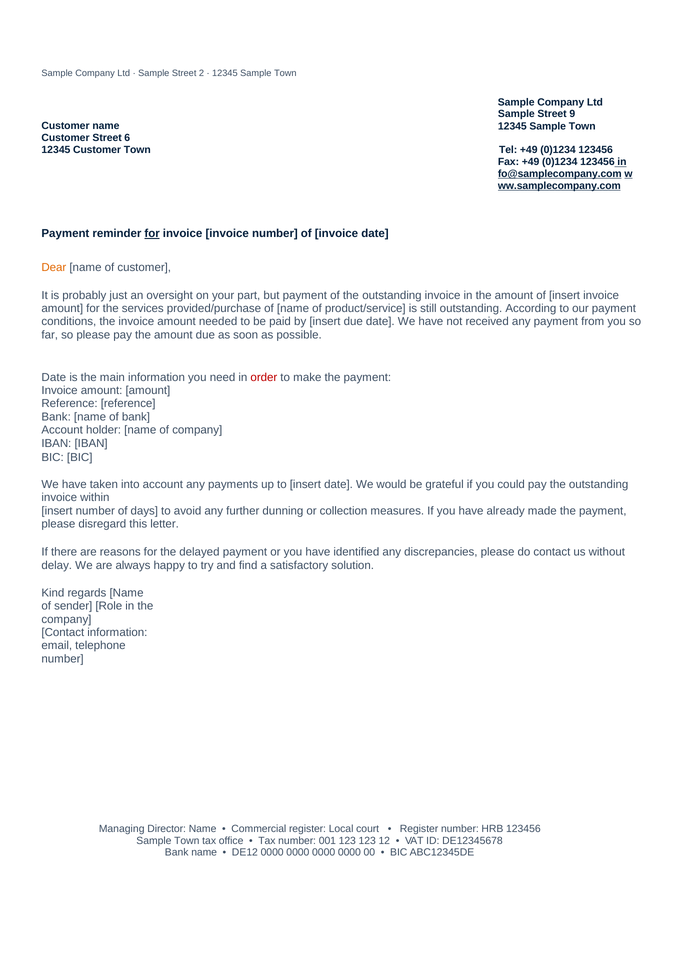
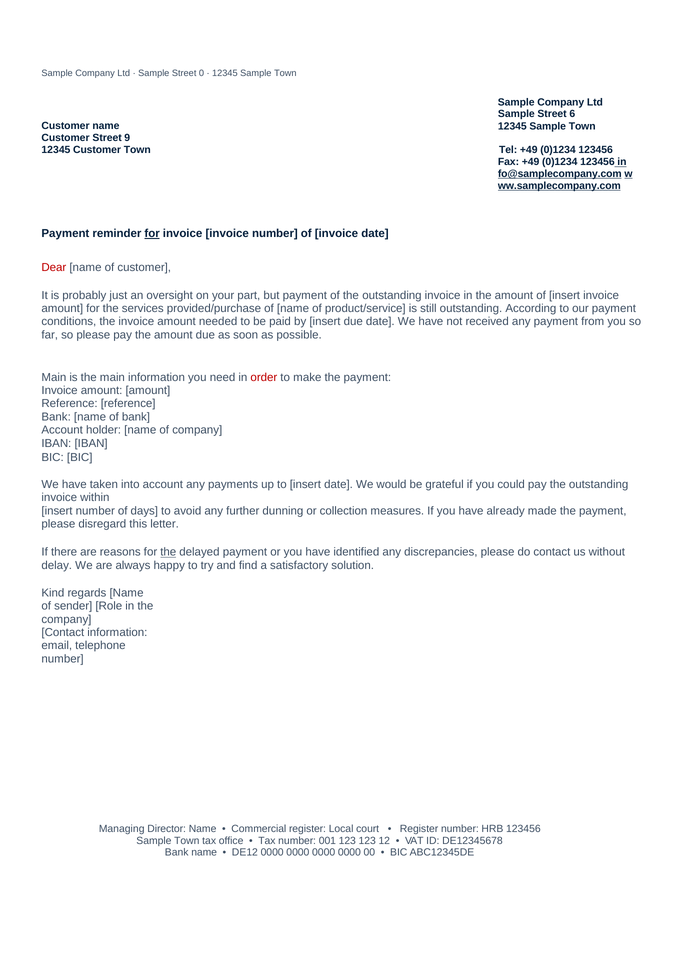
2: 2 -> 0 (202, 73)
9: 9 -> 6 (572, 114)
6: 6 -> 9 (127, 138)
Dear colour: orange -> red (54, 268)
Date: Date -> Main (54, 378)
the underline: none -> present (168, 552)
